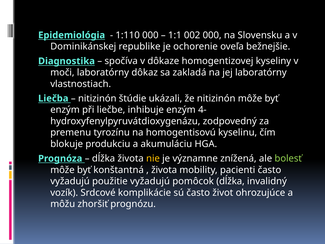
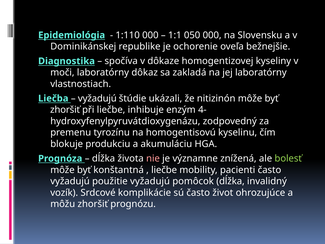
002: 002 -> 050 (192, 35)
nitizinón: nitizinón -> vyžadujú (97, 98)
enzým: enzým -> zhoršiť (65, 110)
nie colour: yellow -> pink (153, 158)
života: života -> liečbe (164, 170)
